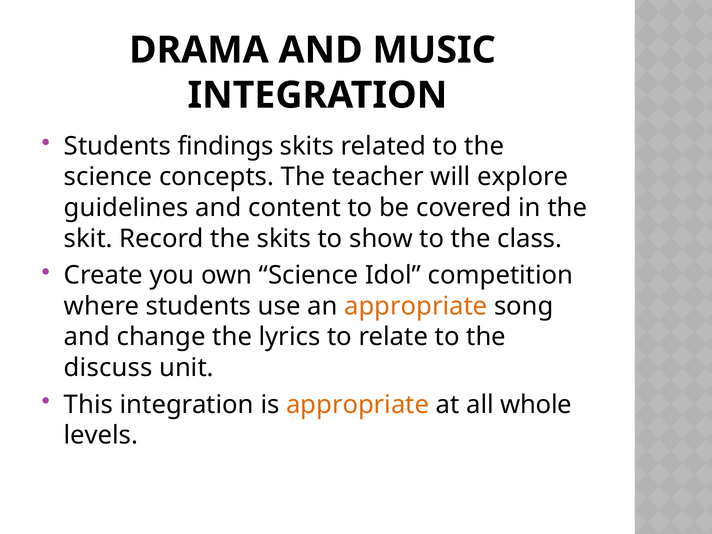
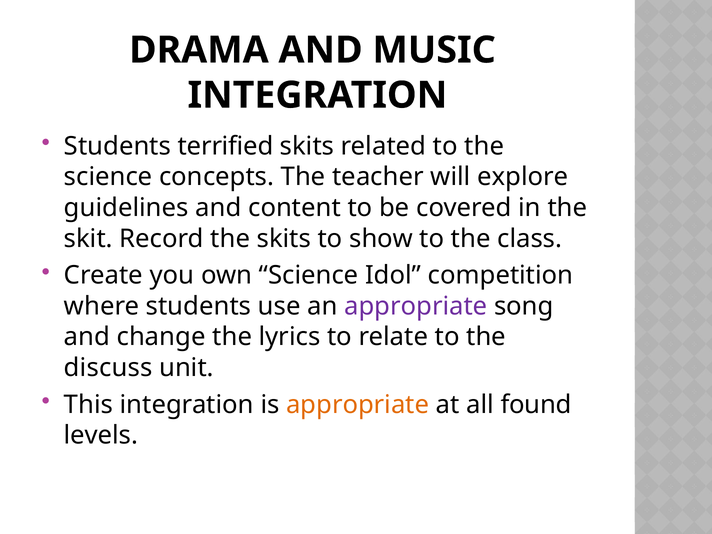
findings: findings -> terrified (226, 146)
appropriate colour: orange -> purple (416, 306)
whole: whole -> found (536, 405)
